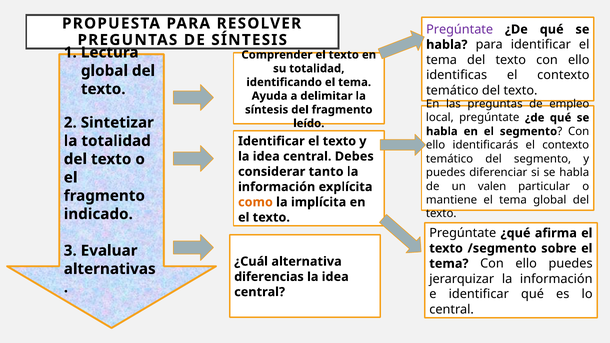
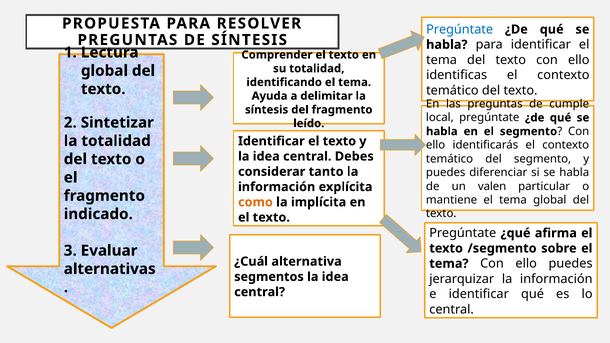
Pregúntate colour: purple -> blue (460, 29)
empleo: empleo -> cumple (569, 104)
diferencias: diferencias -> segmentos (269, 277)
